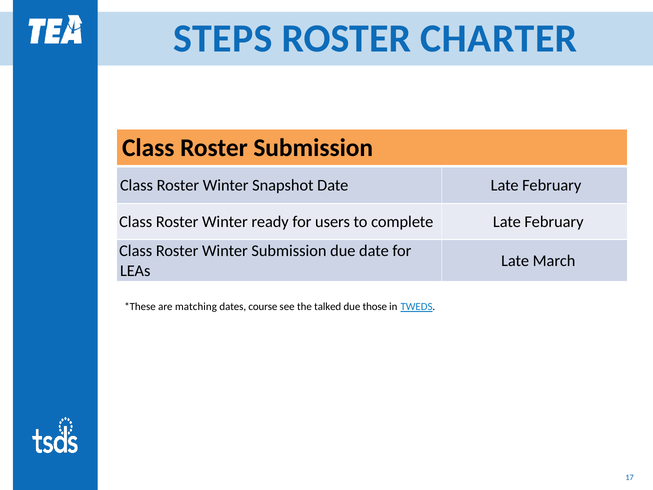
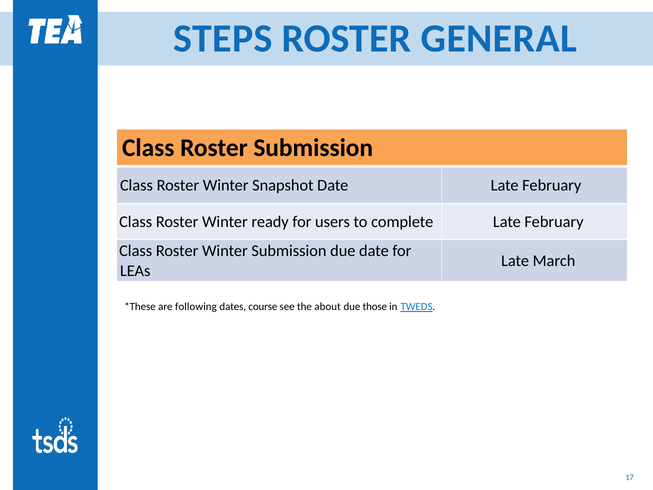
CHARTER: CHARTER -> GENERAL (499, 39)
matching: matching -> following (196, 306)
talked: talked -> about (328, 306)
